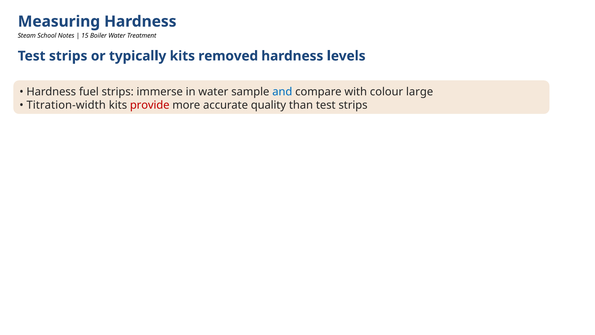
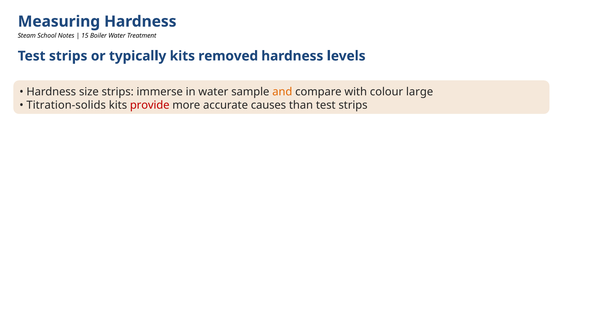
fuel: fuel -> size (89, 92)
and colour: blue -> orange (282, 92)
Titration-width: Titration-width -> Titration-solids (66, 105)
quality: quality -> causes (268, 105)
